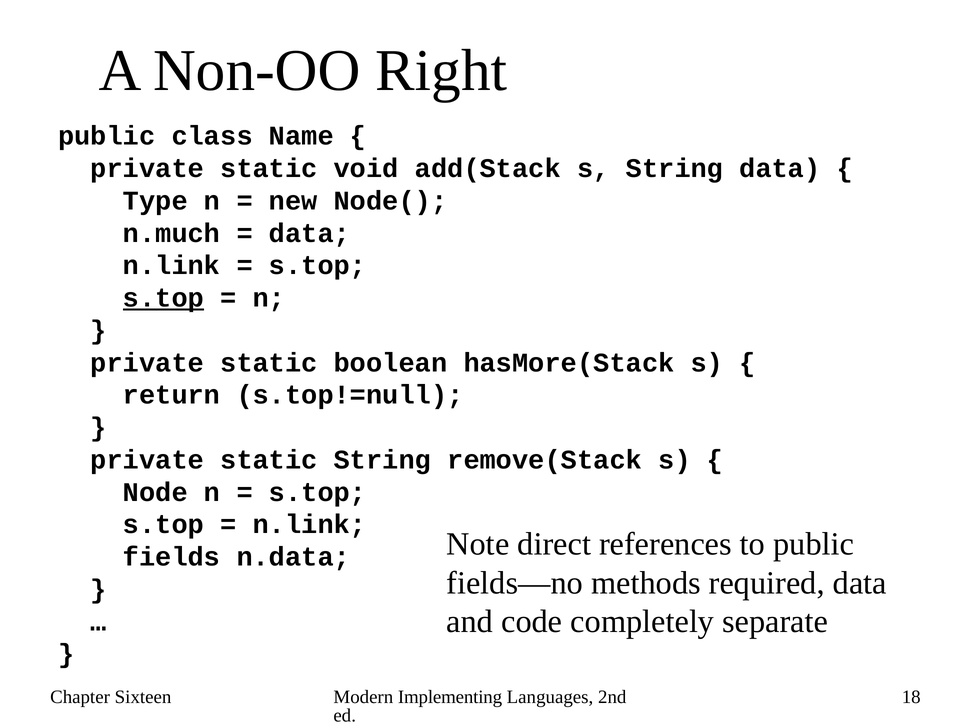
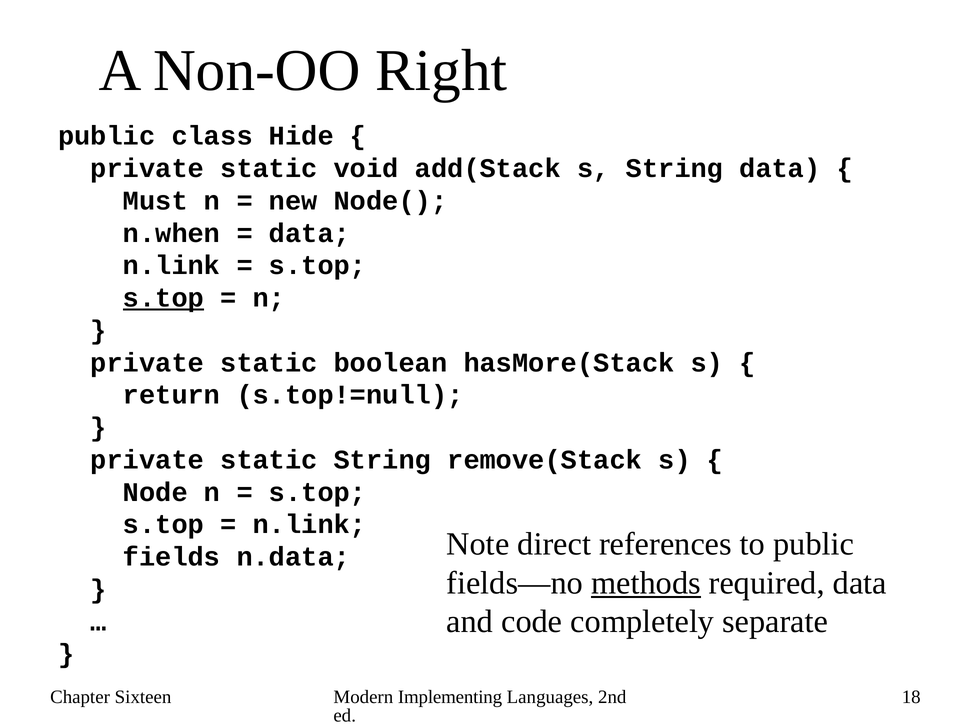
Name: Name -> Hide (301, 136)
Type: Type -> Must (155, 201)
n.much: n.much -> n.when (171, 233)
methods underline: none -> present (646, 583)
